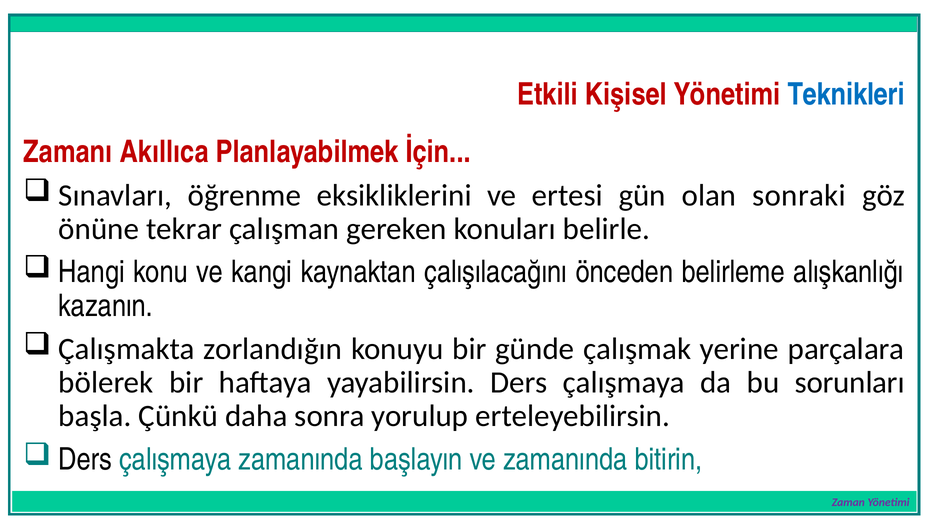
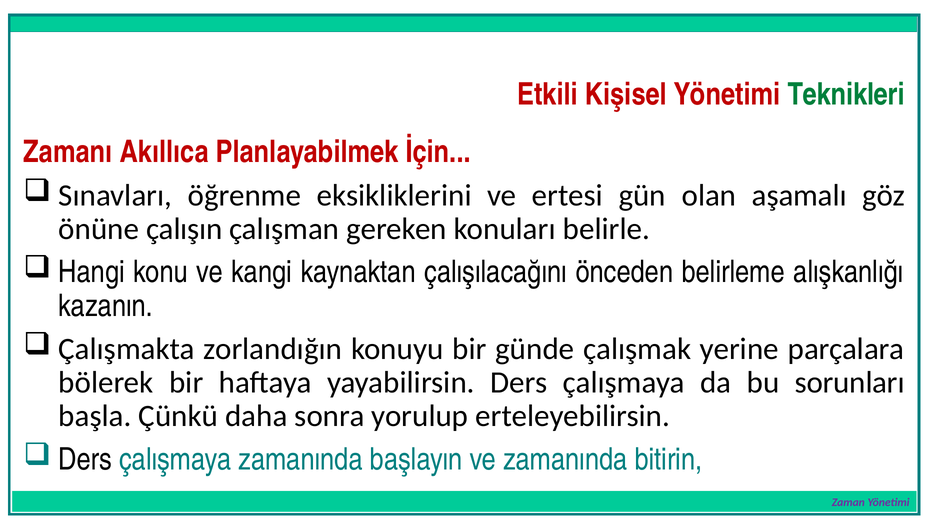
Teknikleri colour: blue -> green (846, 94)
sonraki: sonraki -> aşamalı (799, 195)
tekrar: tekrar -> çalışın (184, 229)
